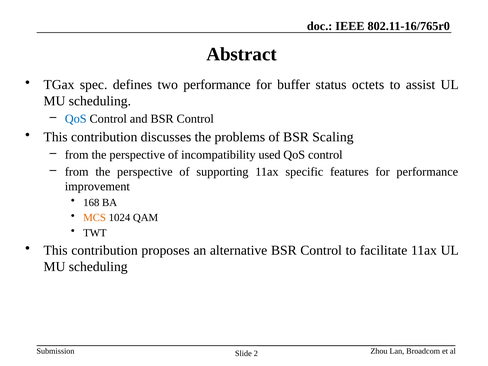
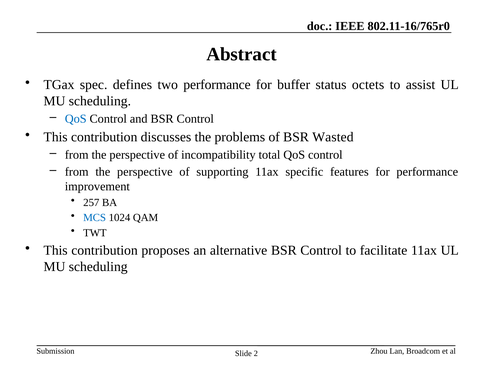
Scaling: Scaling -> Wasted (333, 137)
used: used -> total (269, 155)
168: 168 -> 257 (91, 202)
MCS colour: orange -> blue (95, 218)
